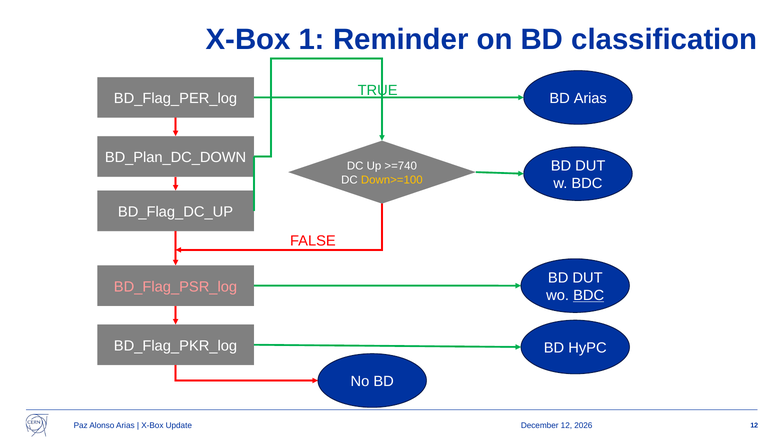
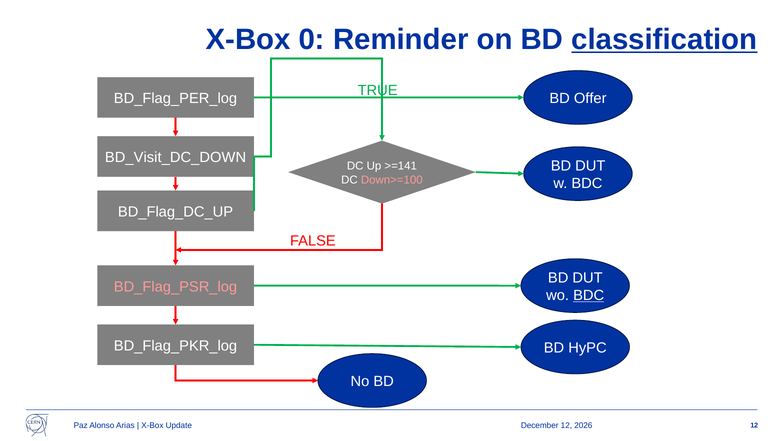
1: 1 -> 0 (312, 40)
classification underline: none -> present (664, 40)
BD Arias: Arias -> Offer (590, 98)
BD_Plan_DC_DOWN: BD_Plan_DC_DOWN -> BD_Visit_DC_DOWN (176, 157)
>=740: >=740 -> >=141 (401, 166)
Down>=100 colour: yellow -> pink (392, 180)
